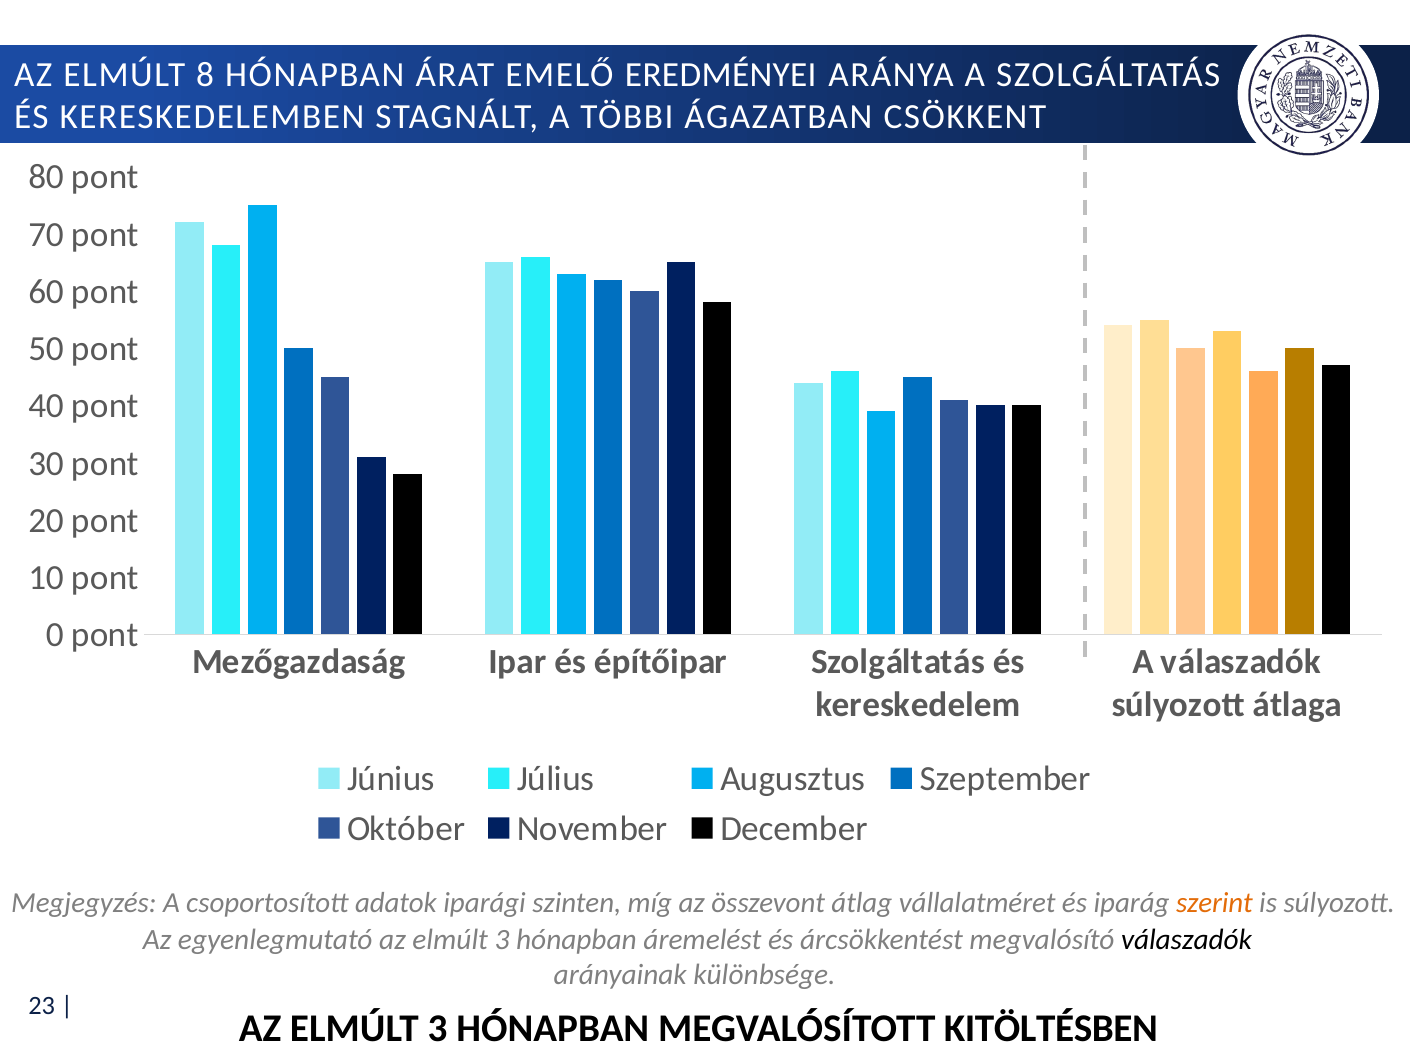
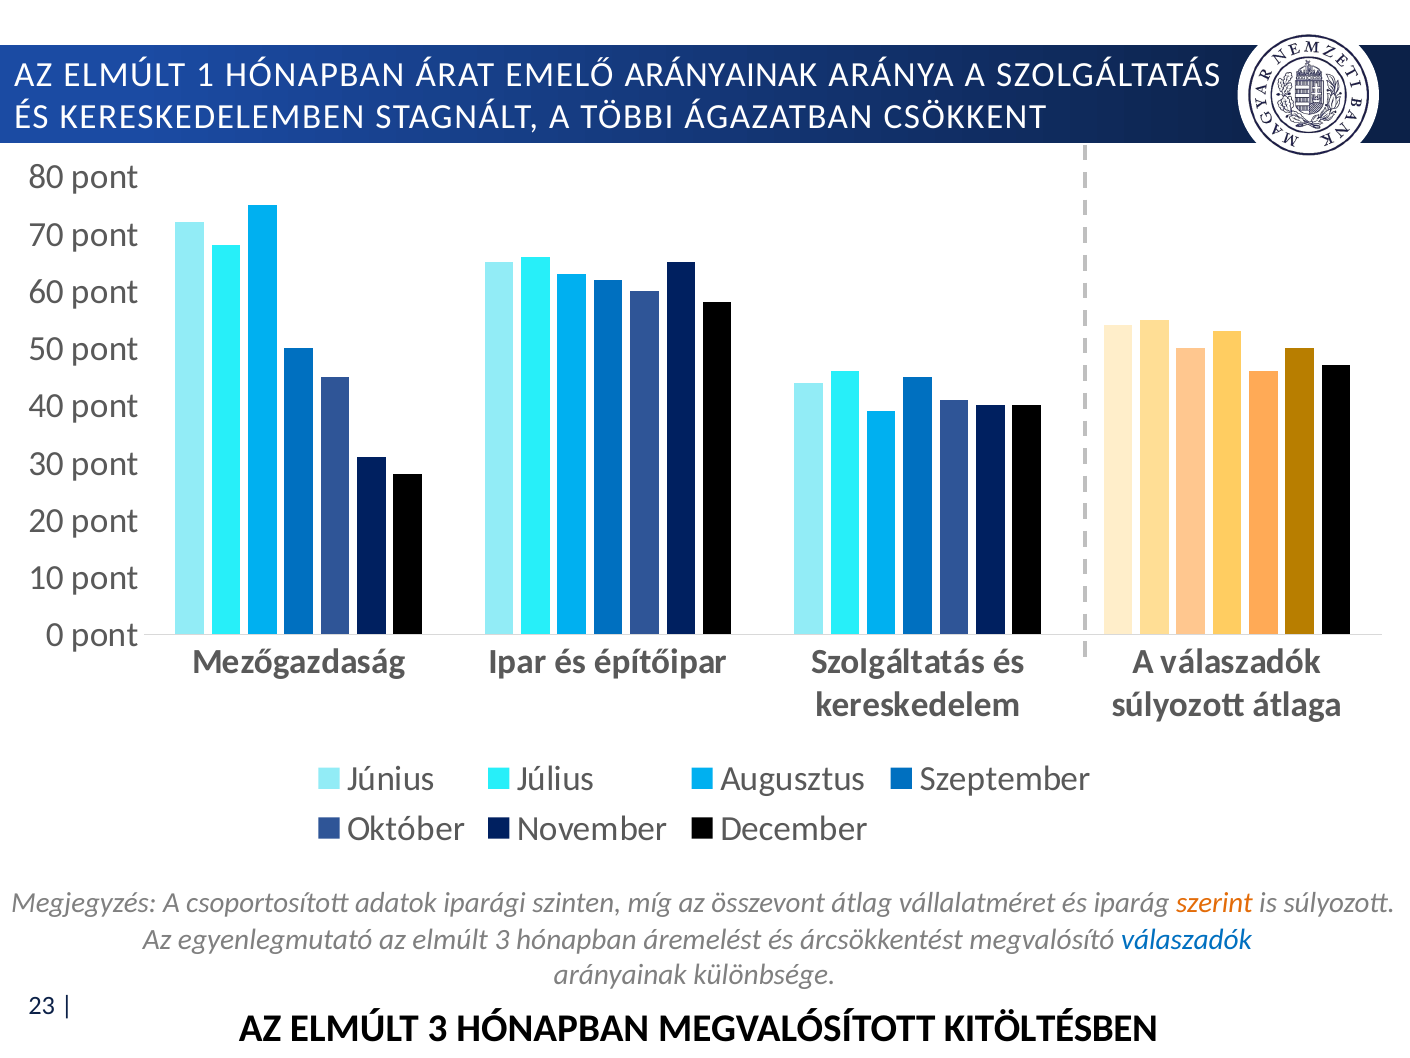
8: 8 -> 1 (205, 75)
EMELŐ EREDMÉNYEI: EREDMÉNYEI -> ARÁNYAINAK (721, 75)
válaszadók colour: black -> blue (1186, 939)
